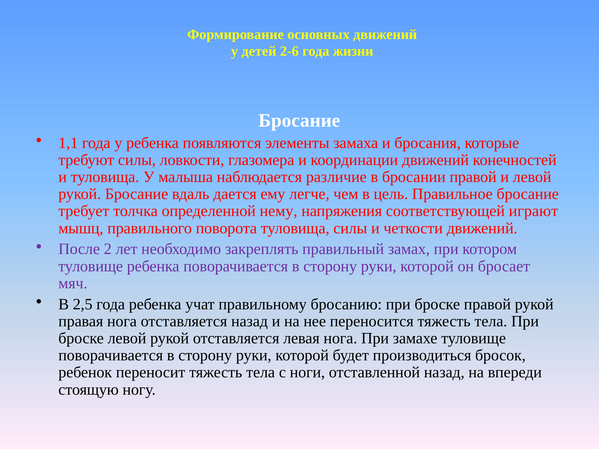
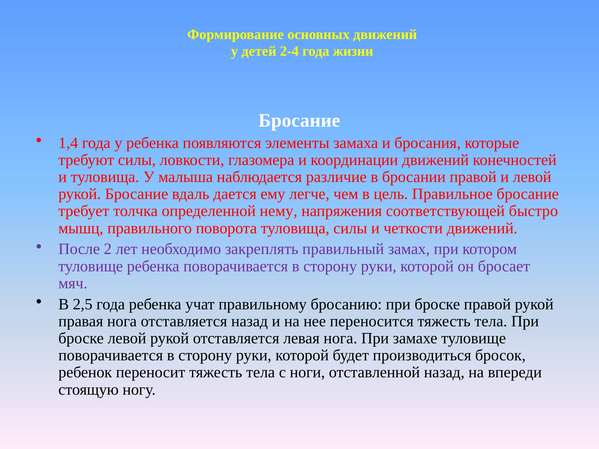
2-6: 2-6 -> 2-4 (289, 51)
1,1: 1,1 -> 1,4 (68, 143)
играют: играют -> быстро (533, 211)
